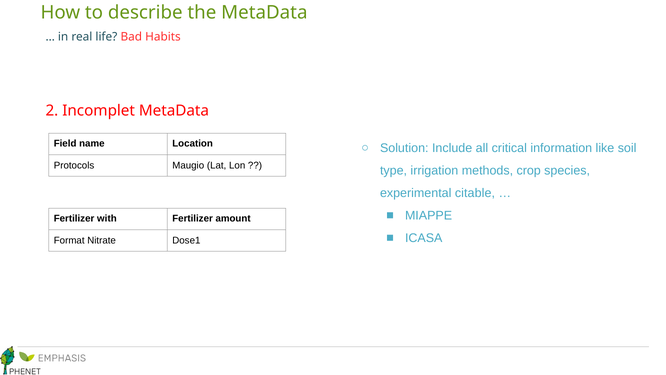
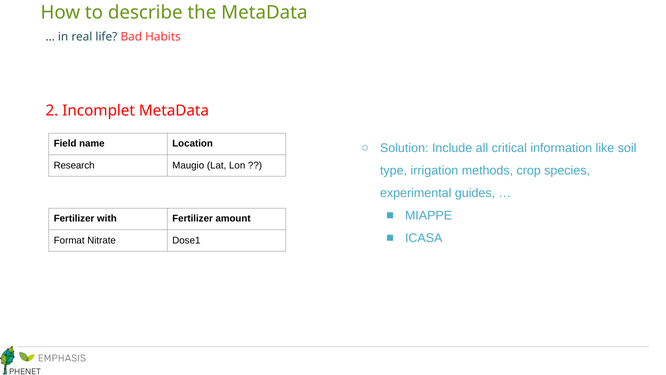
Protocols: Protocols -> Research (74, 165)
citable: citable -> guides (475, 193)
